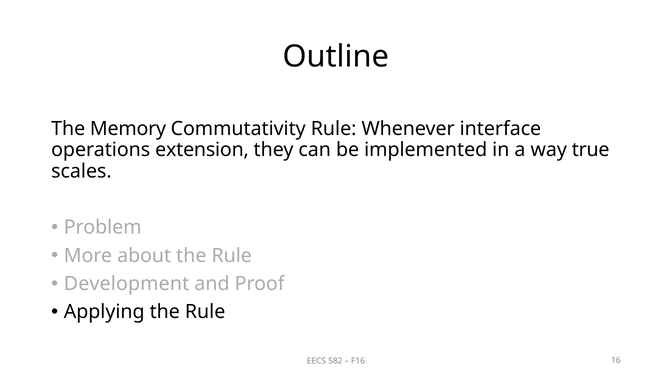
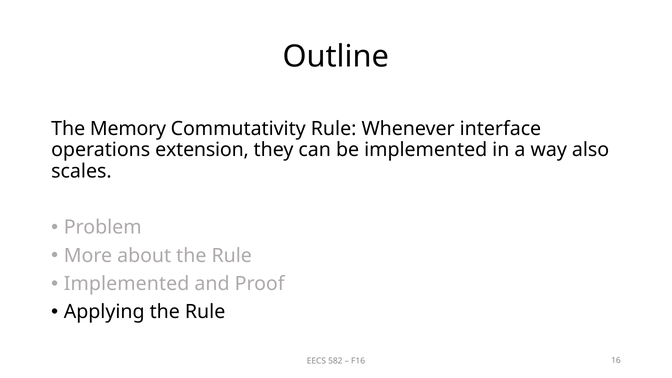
true: true -> also (591, 150)
Development: Development -> Implemented (127, 284)
